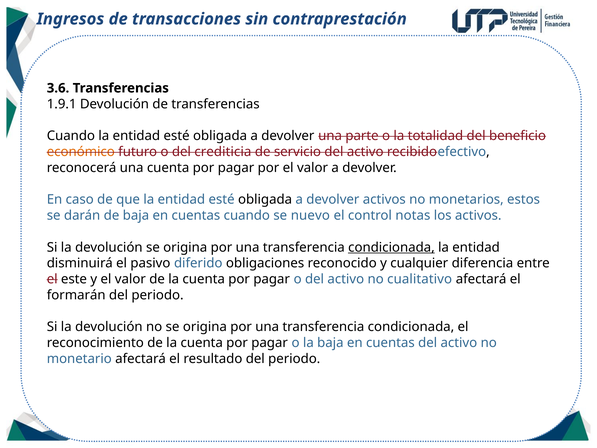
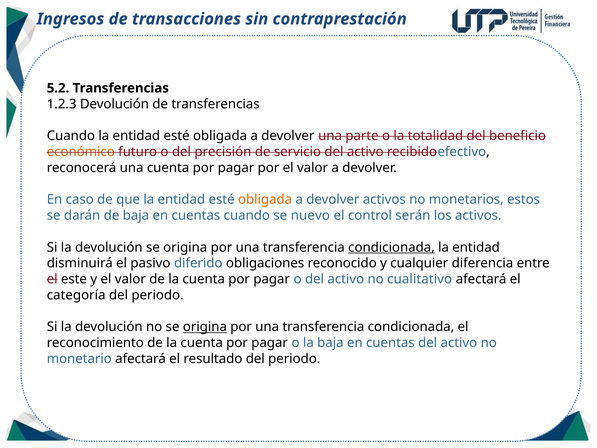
3.6: 3.6 -> 5.2 (58, 88)
1.9.1: 1.9.1 -> 1.2.3 (62, 104)
crediticia: crediticia -> precisión (223, 152)
obligada colour: black -> orange (265, 199)
notas: notas -> serán (413, 215)
formarán: formarán -> categoría (76, 295)
origina underline: none -> present (205, 327)
